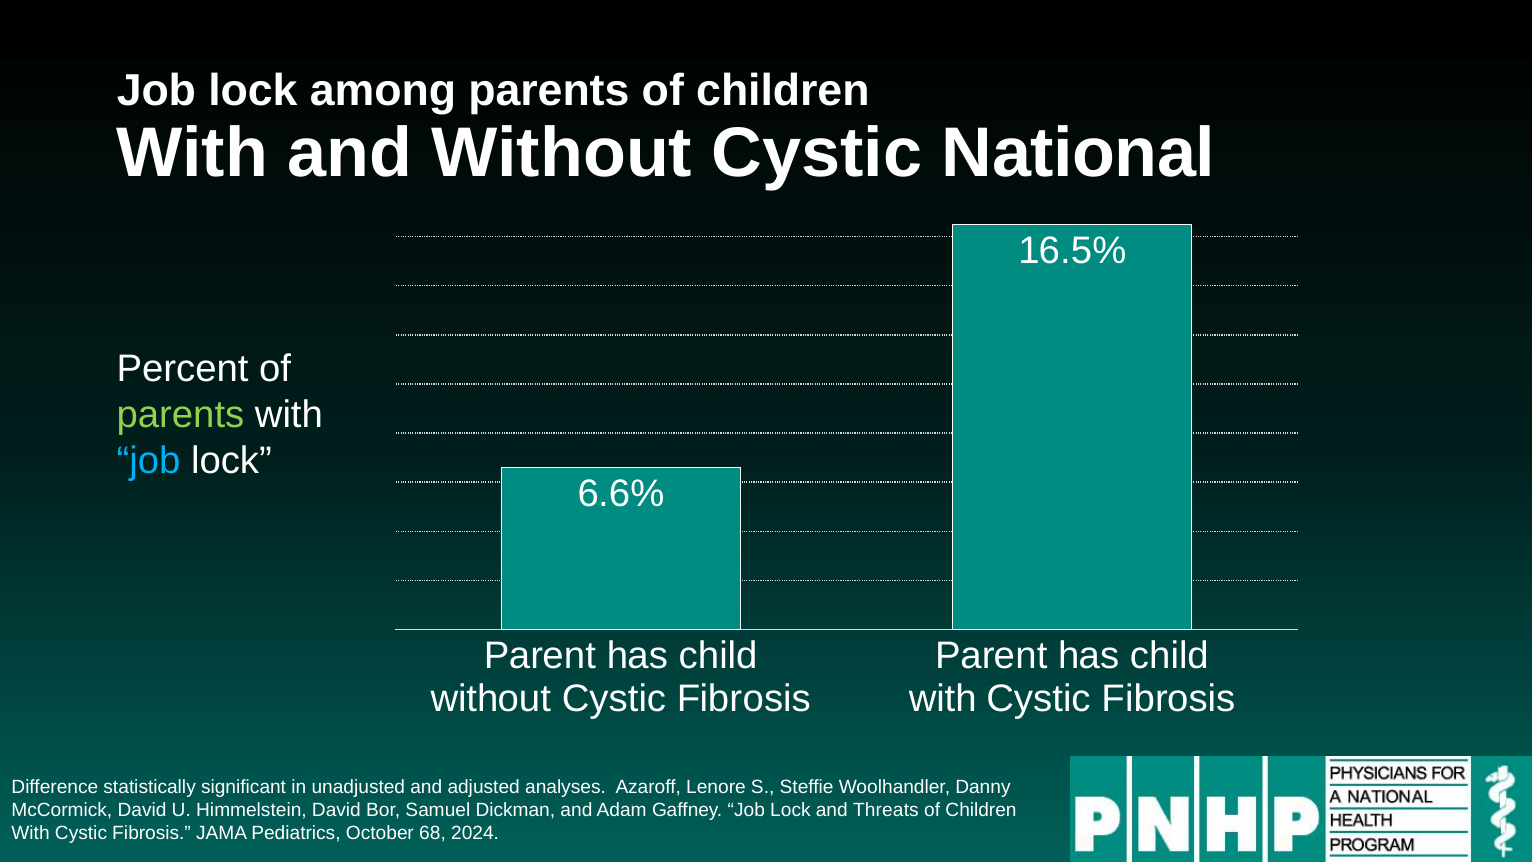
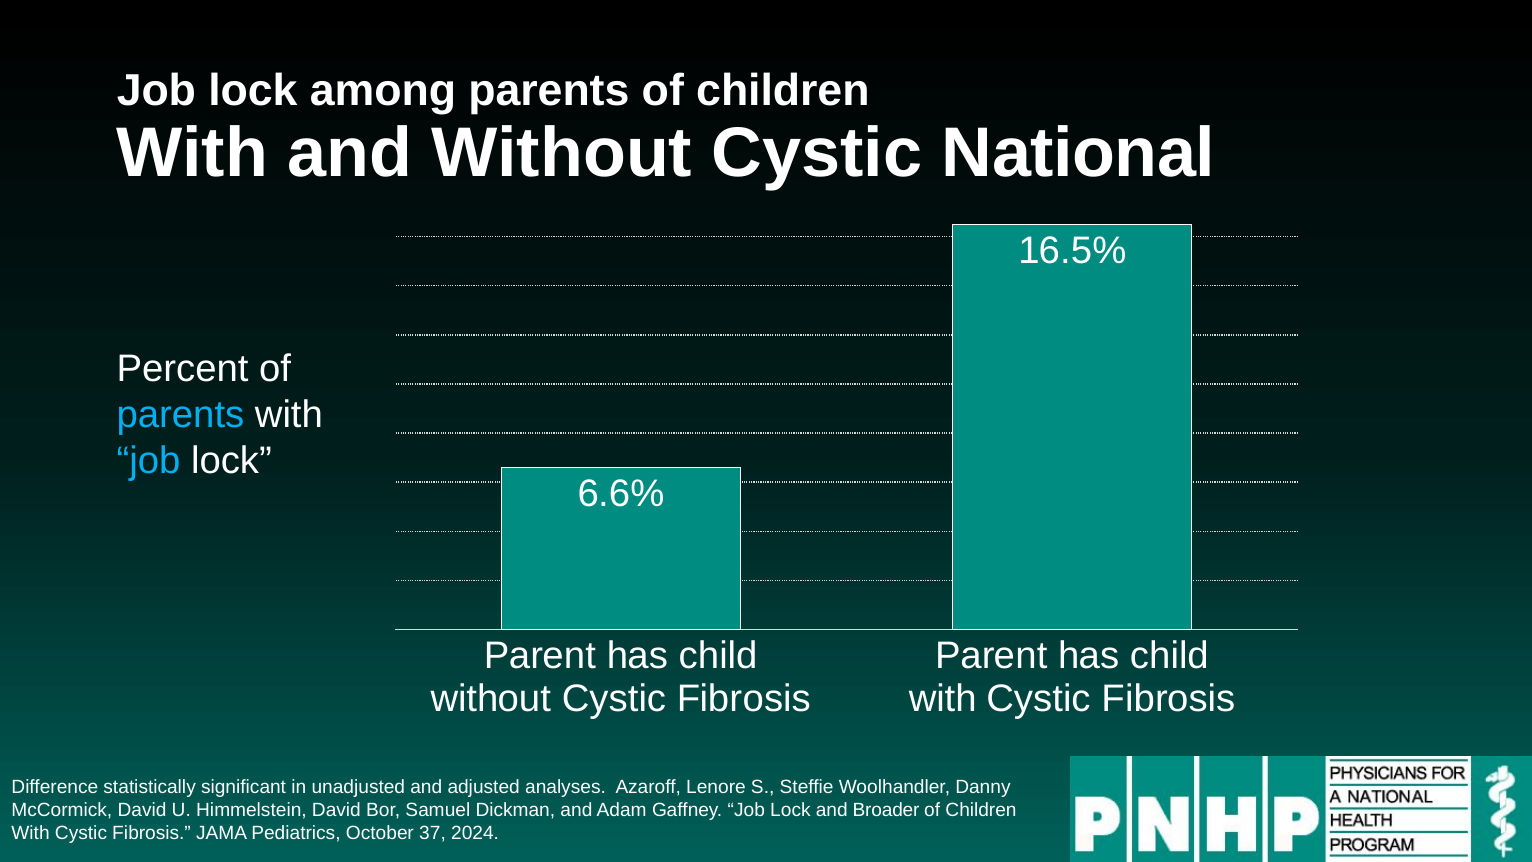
parents colour: light green -> light blue (180, 415)
Threats: Threats -> Broader (886, 810)
68: 68 -> 37 (433, 833)
